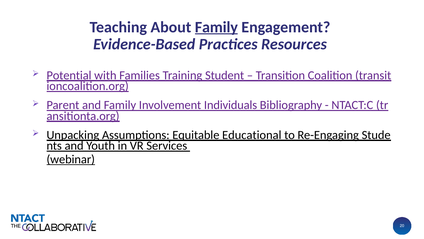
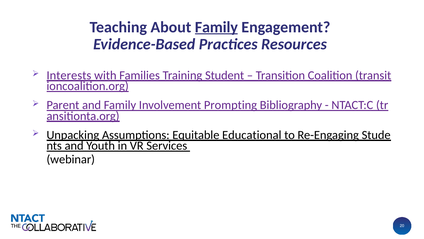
Potential: Potential -> Interests (69, 75)
Individuals: Individuals -> Prompting (231, 105)
webinar underline: present -> none (71, 159)
